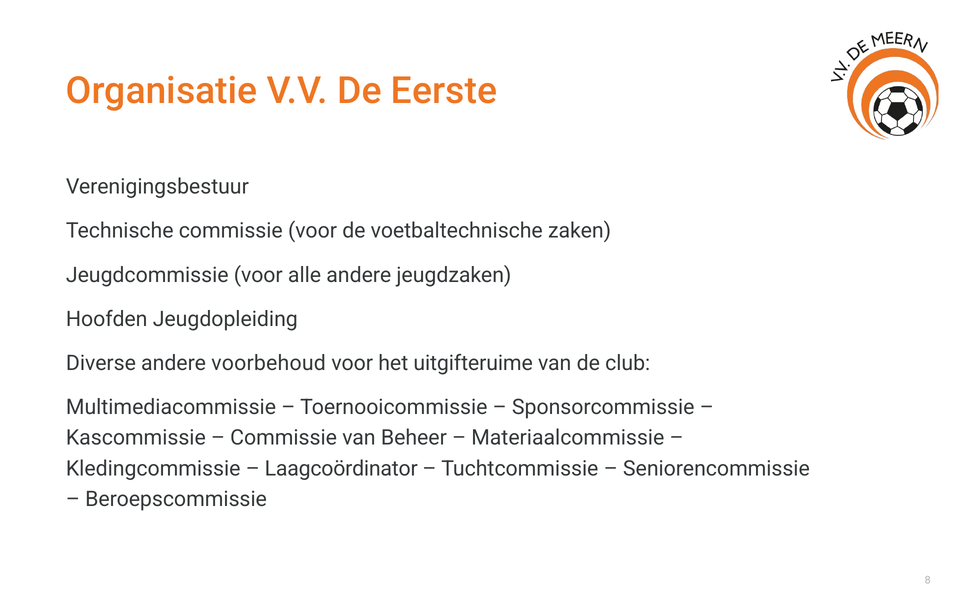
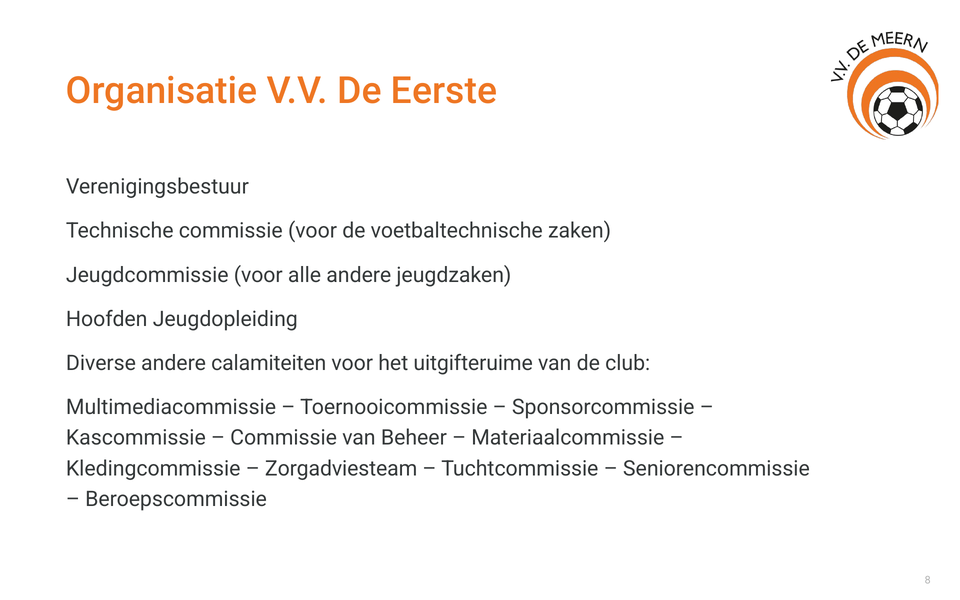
voorbehoud: voorbehoud -> calamiteiten (269, 363)
Laagcoördinator: Laagcoördinator -> Zorgadviesteam (341, 468)
